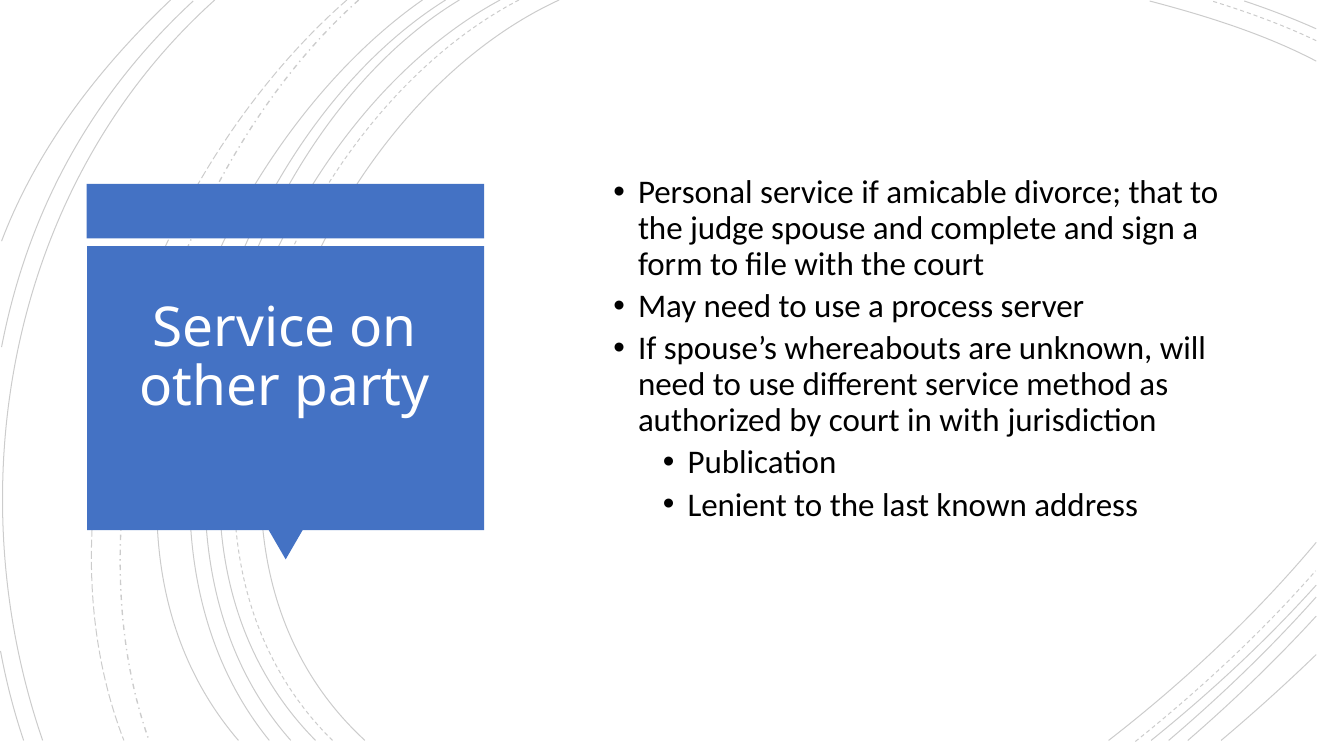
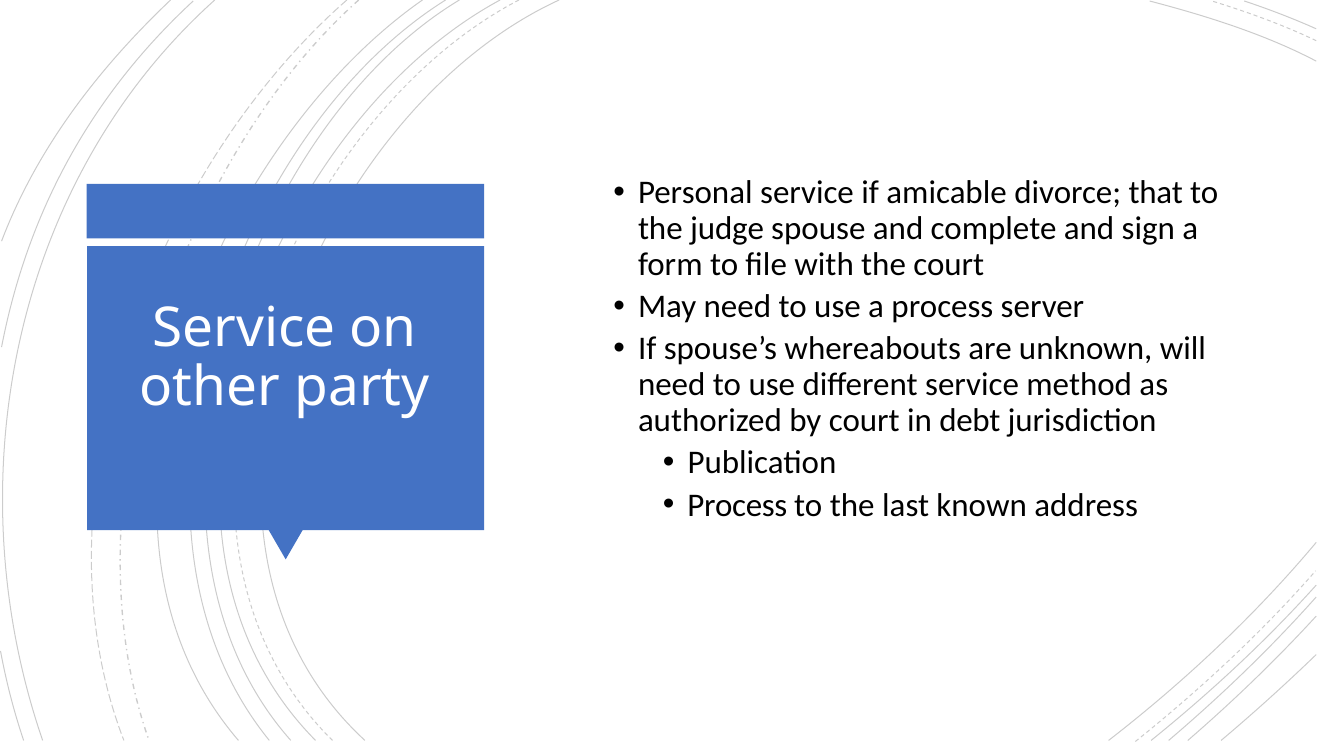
in with: with -> debt (970, 420)
Lenient: Lenient -> Process (737, 505)
